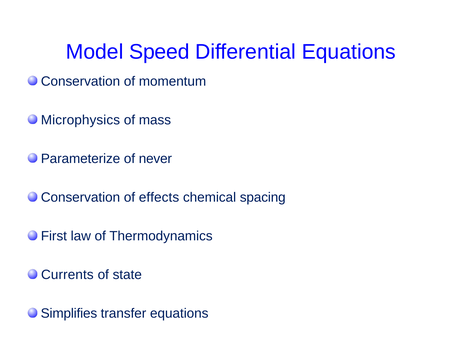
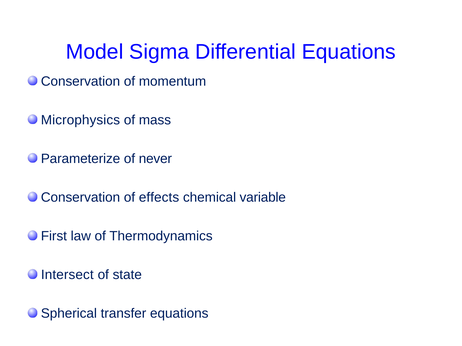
Speed: Speed -> Sigma (159, 52)
spacing: spacing -> variable (263, 198)
Currents: Currents -> Intersect (67, 275)
Simplifies: Simplifies -> Spherical (69, 314)
